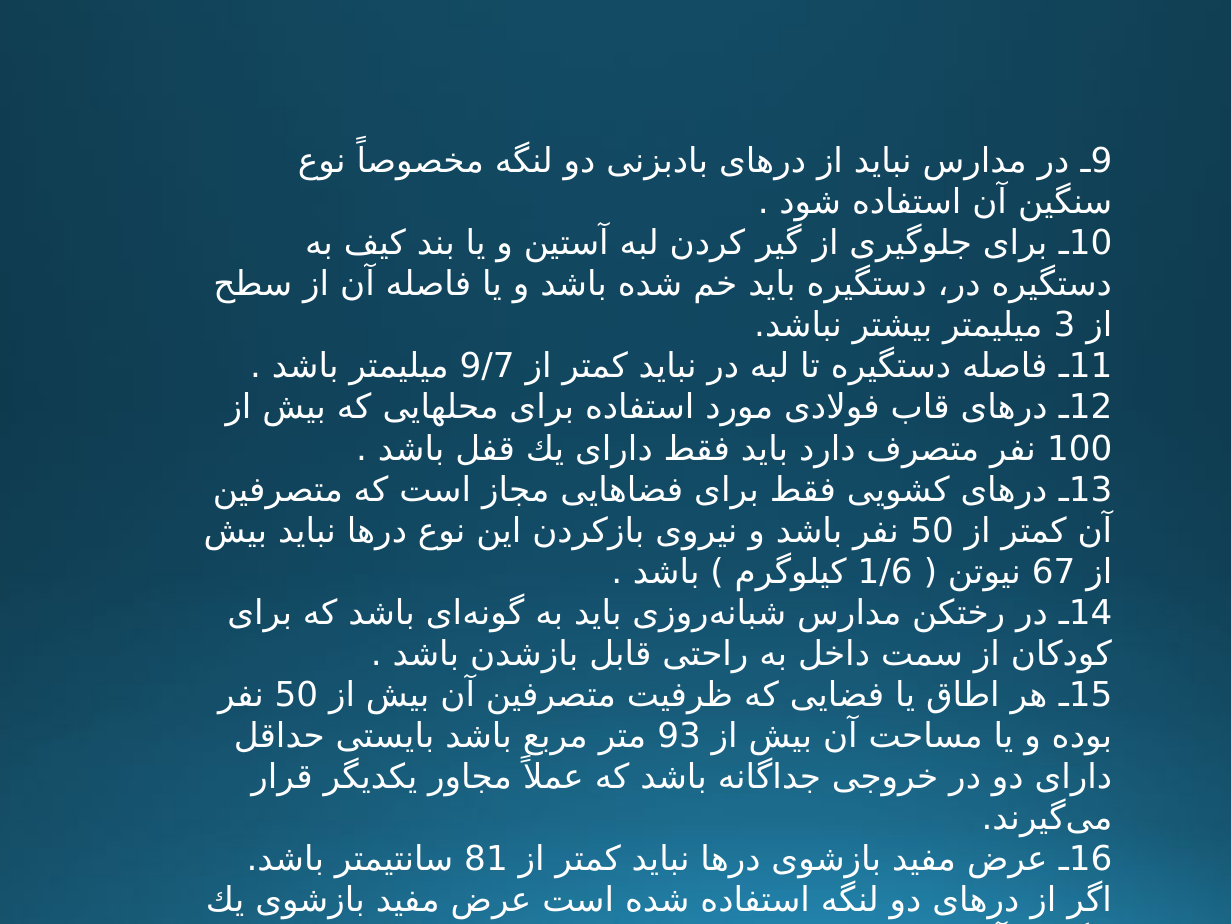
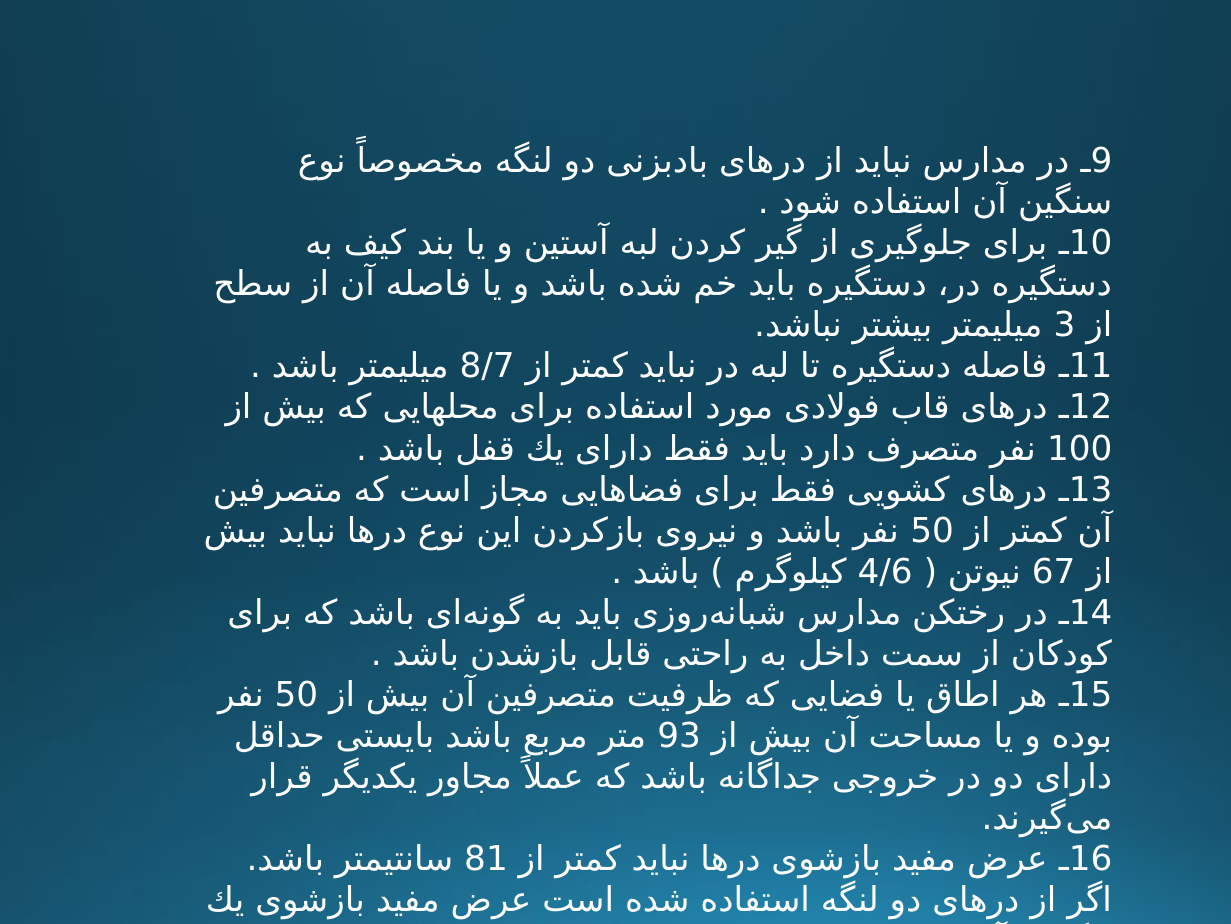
9/7: 9/7 -> 8/7 (487, 366)
1/6: 1/6 -> 4/6 (885, 571)
